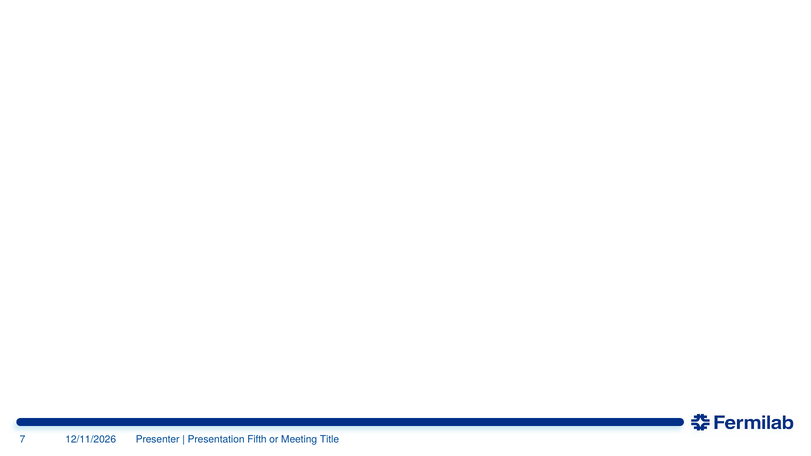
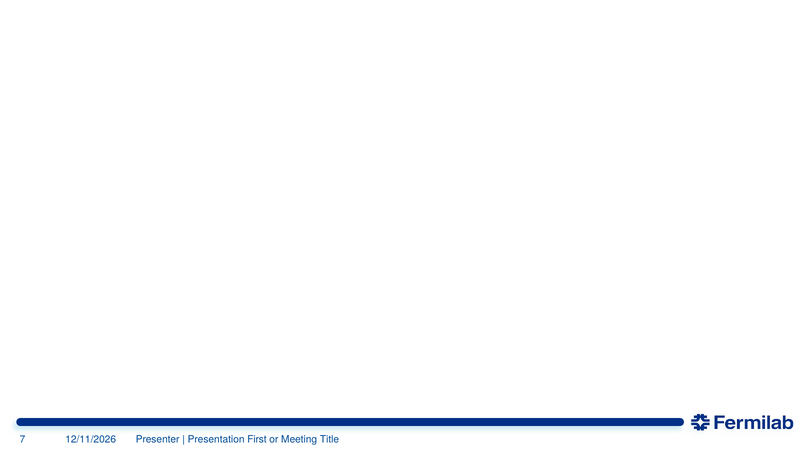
Fifth: Fifth -> First (257, 439)
